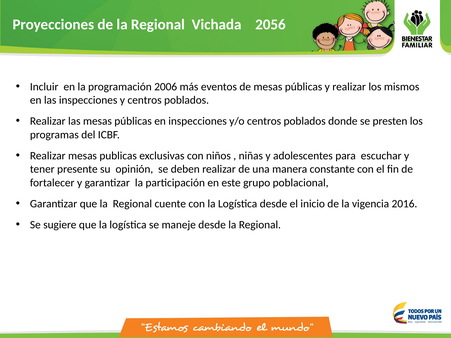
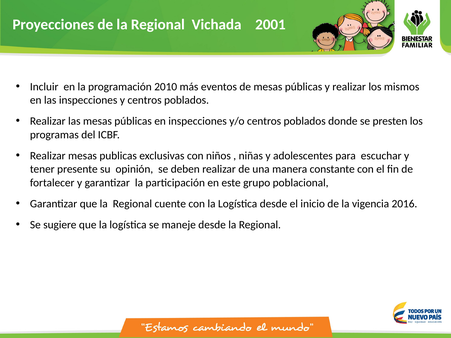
2056: 2056 -> 2001 (270, 25)
2006: 2006 -> 2010 (166, 87)
